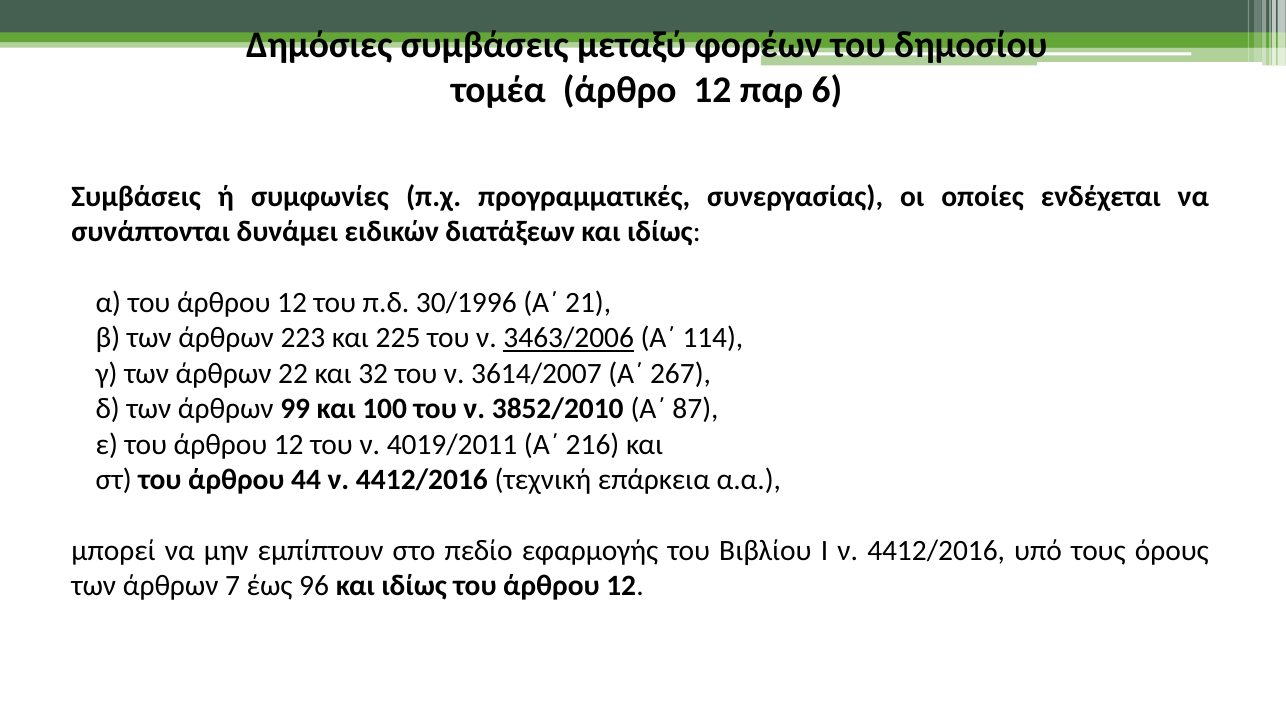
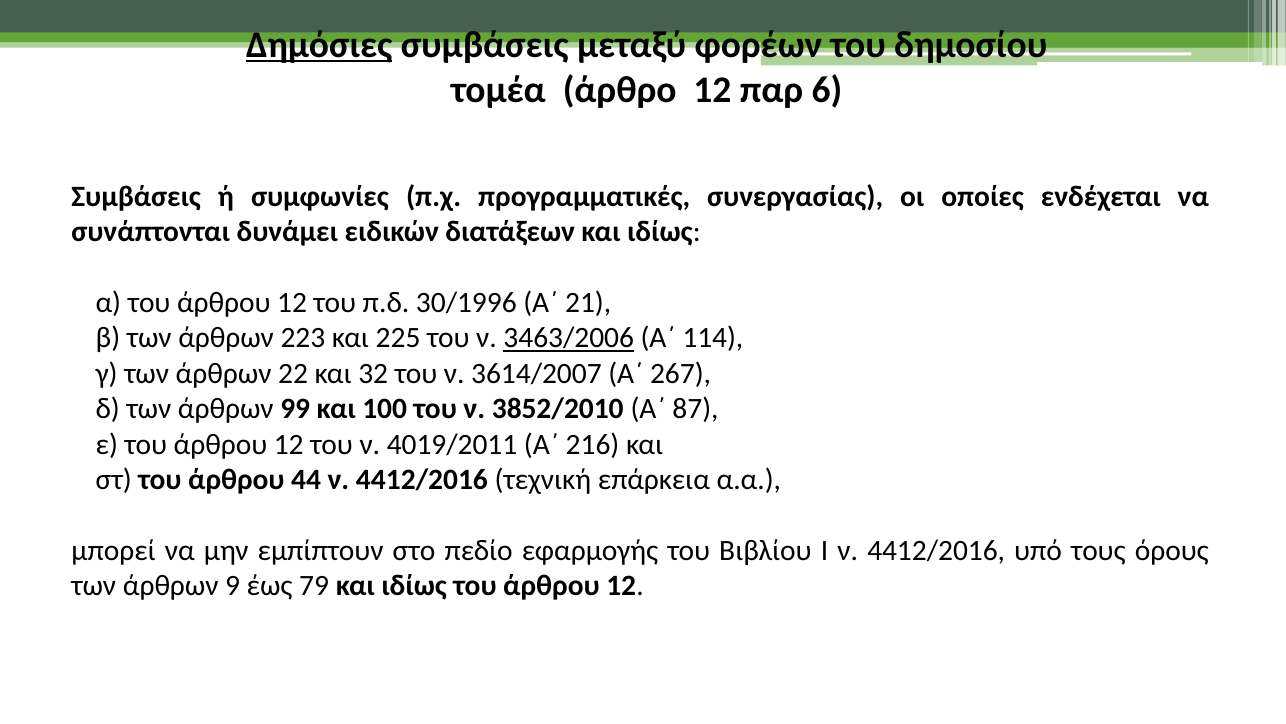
Δημόσιες underline: none -> present (319, 45)
7: 7 -> 9 (233, 585)
96: 96 -> 79 (314, 585)
